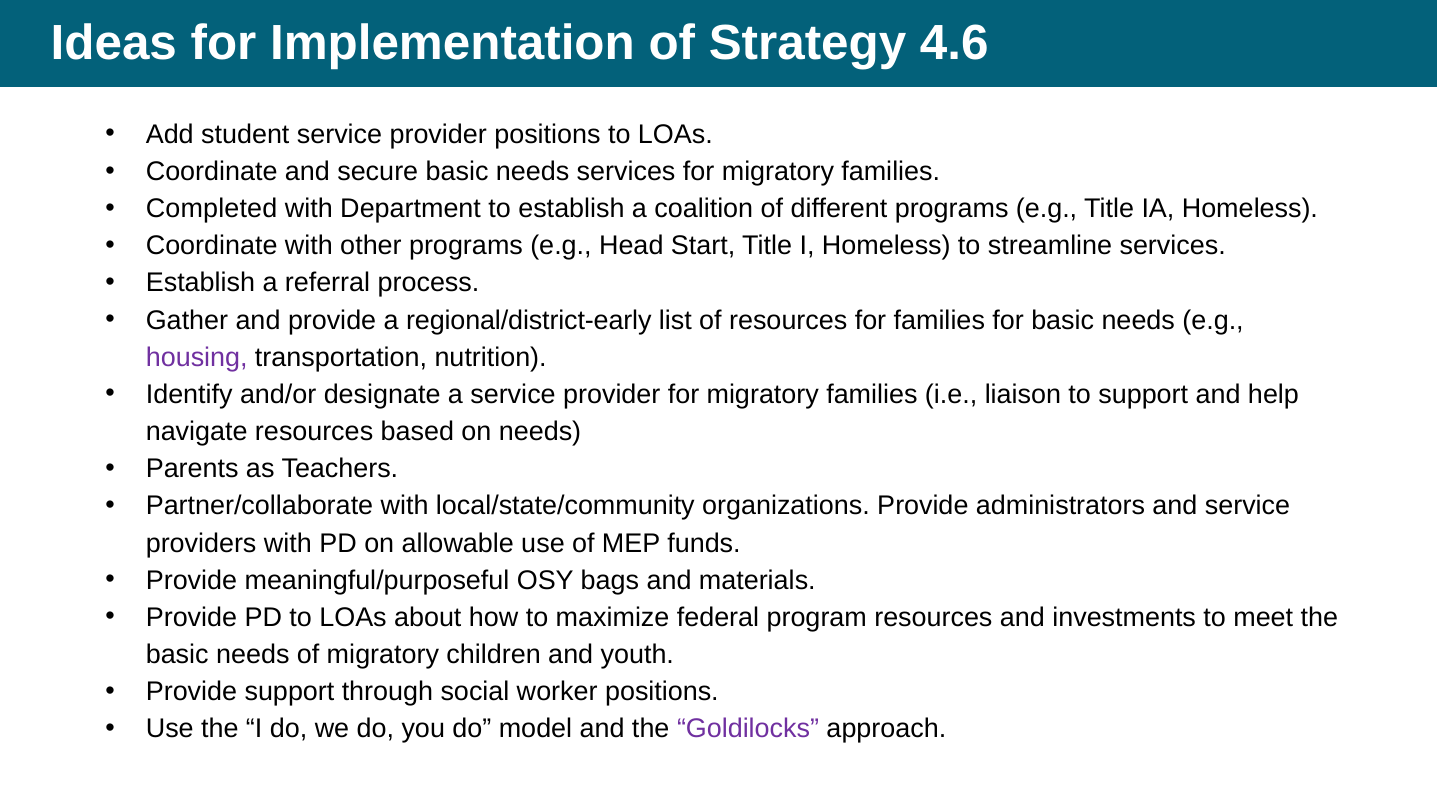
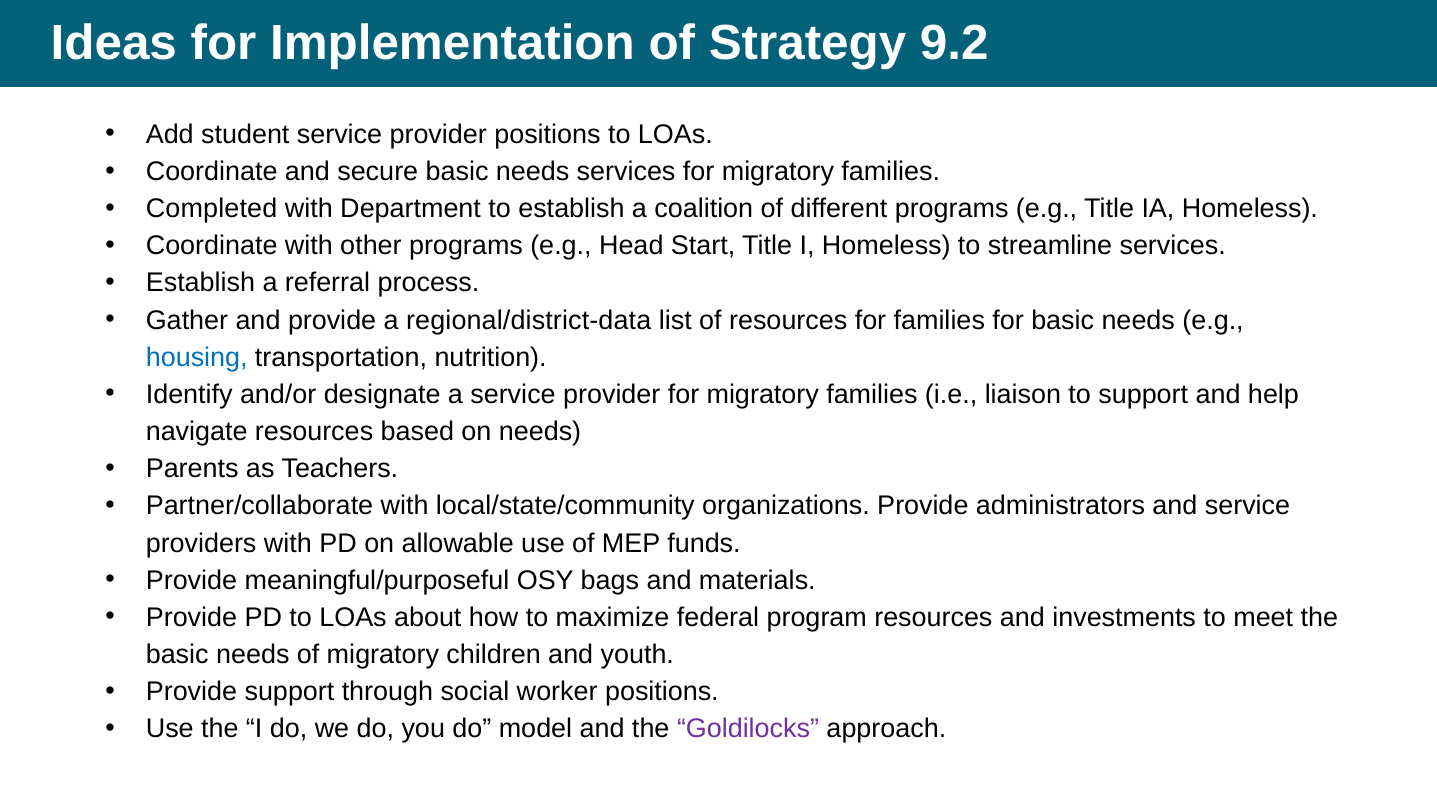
4.6: 4.6 -> 9.2 (954, 43)
regional/district-early: regional/district-early -> regional/district-data (529, 320)
housing colour: purple -> blue (197, 357)
